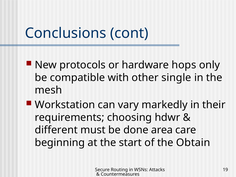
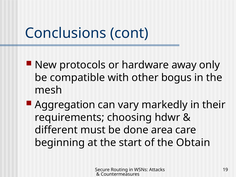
hops: hops -> away (184, 65)
single: single -> bogus (176, 78)
Workstation: Workstation -> Aggregation (65, 105)
